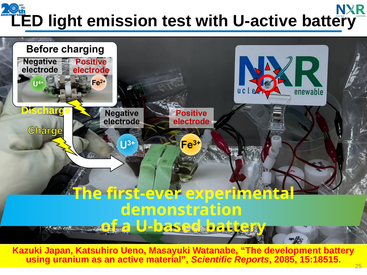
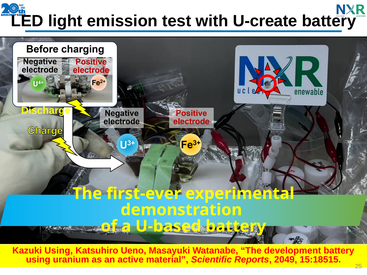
U-active: U-active -> U-create (265, 21)
Kazuki Japan: Japan -> Using (59, 251)
2085: 2085 -> 2049 (286, 260)
